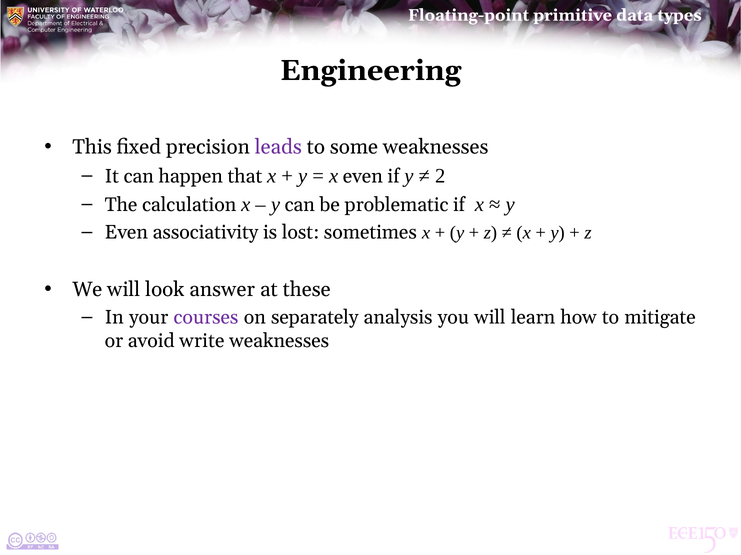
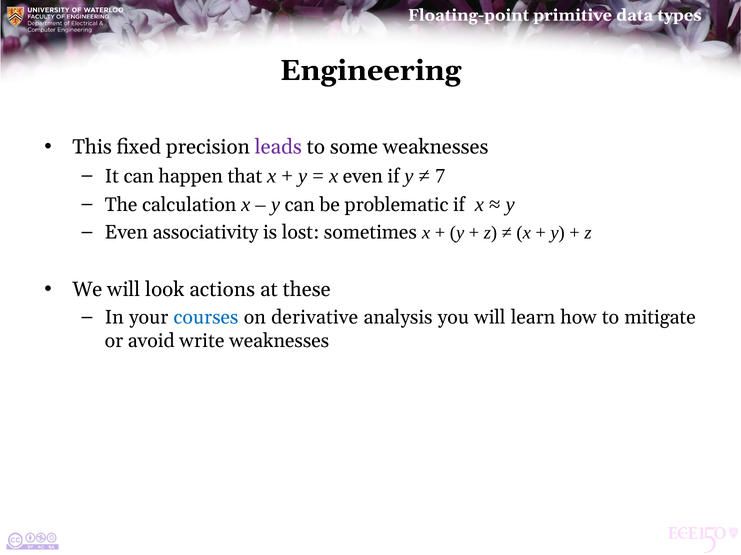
2: 2 -> 7 (440, 176)
answer: answer -> actions (222, 290)
courses colour: purple -> blue (206, 318)
separately: separately -> derivative (315, 318)
